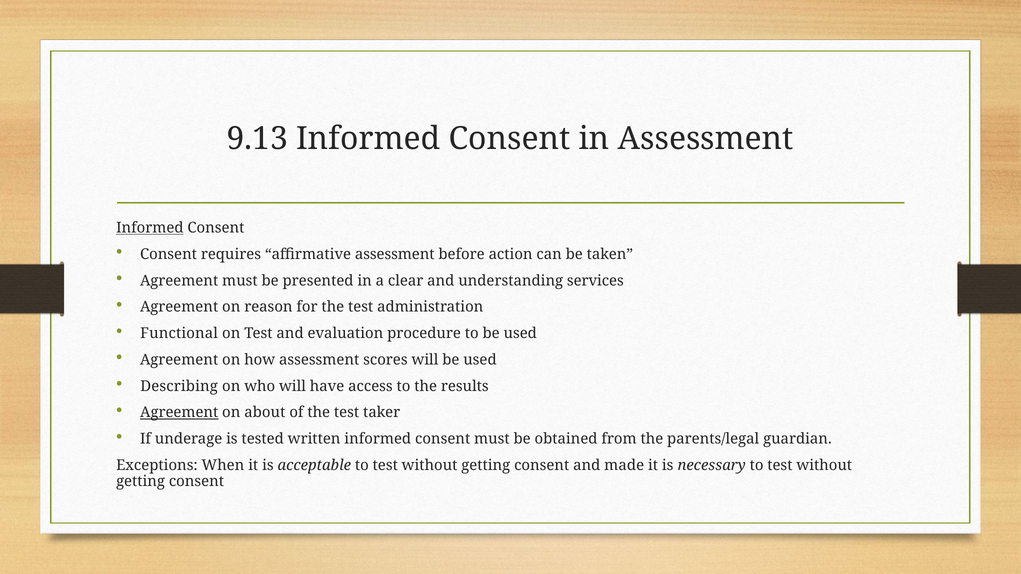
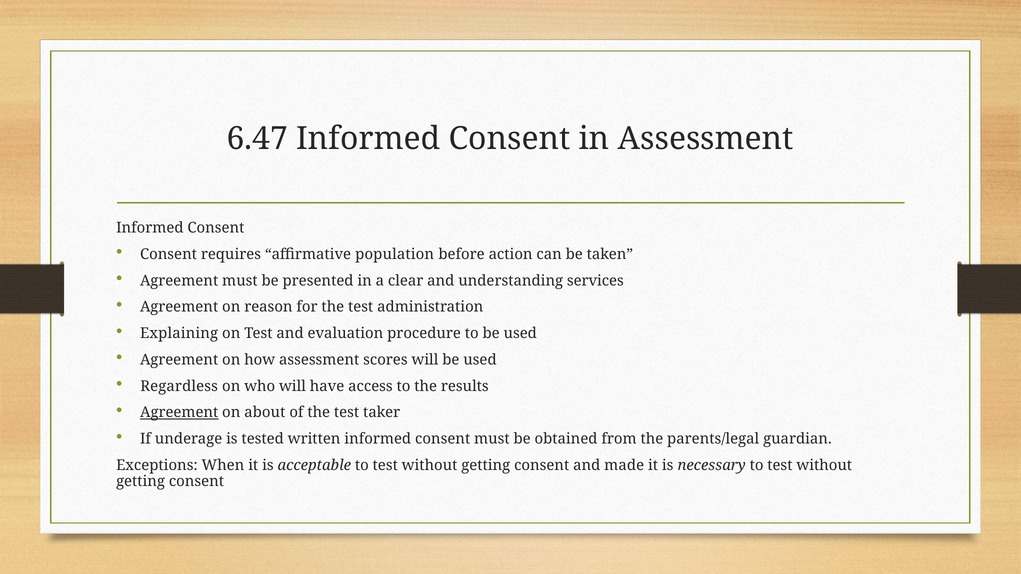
9.13: 9.13 -> 6.47 (257, 139)
Informed underline: present -> none (150, 228)
affirmative assessment: assessment -> population (395, 254)
Functional: Functional -> Explaining (179, 334)
Describing: Describing -> Regardless (179, 386)
